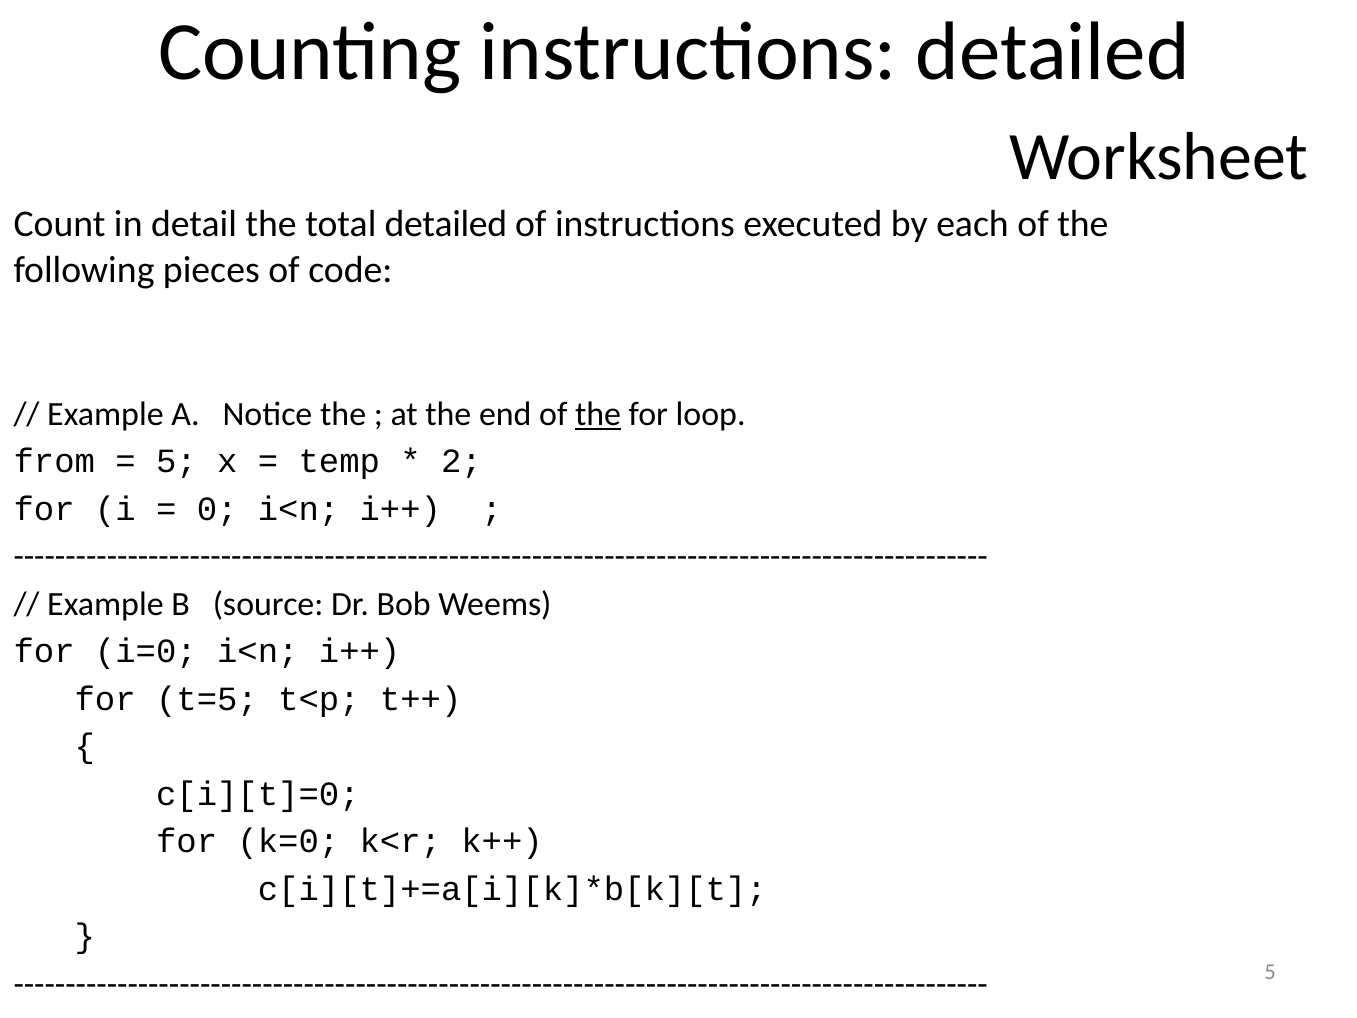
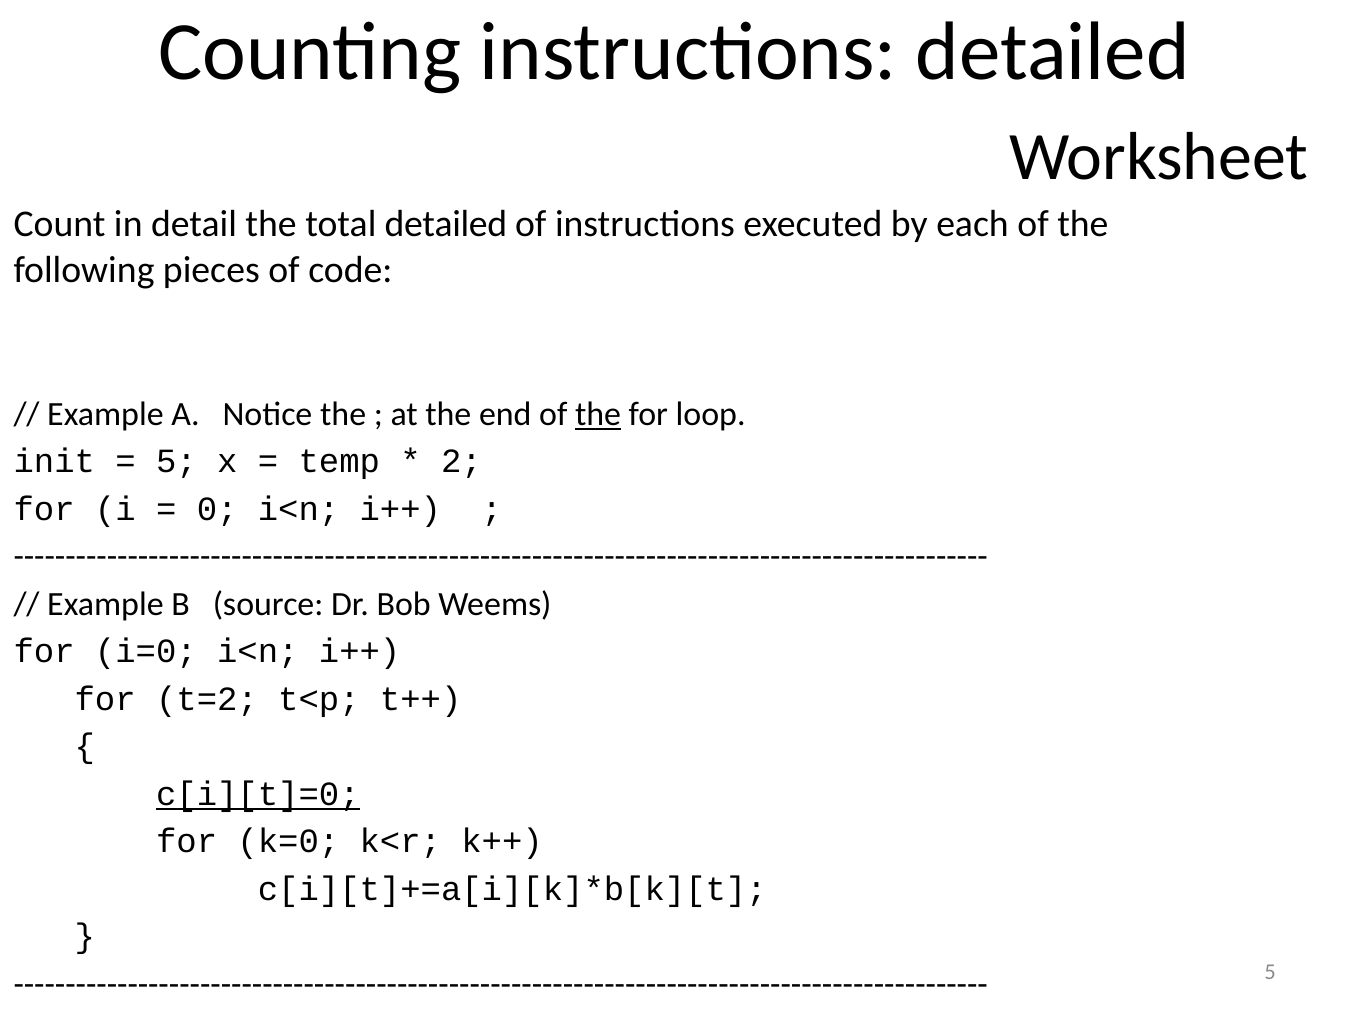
from: from -> init (54, 462)
t=5: t=5 -> t=2 (207, 699)
c[i][t]=0 underline: none -> present (258, 794)
